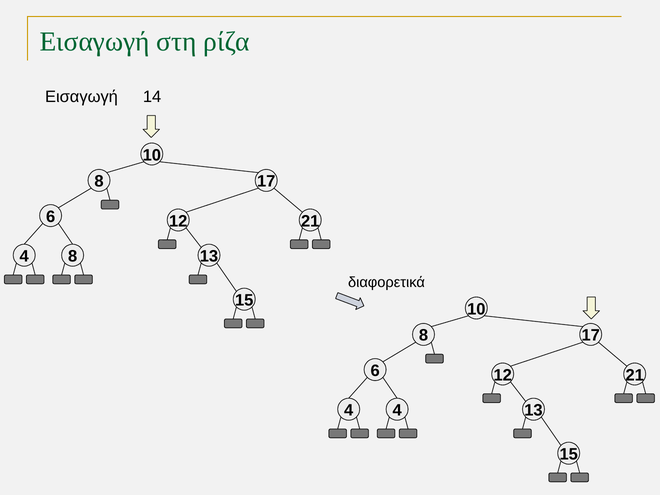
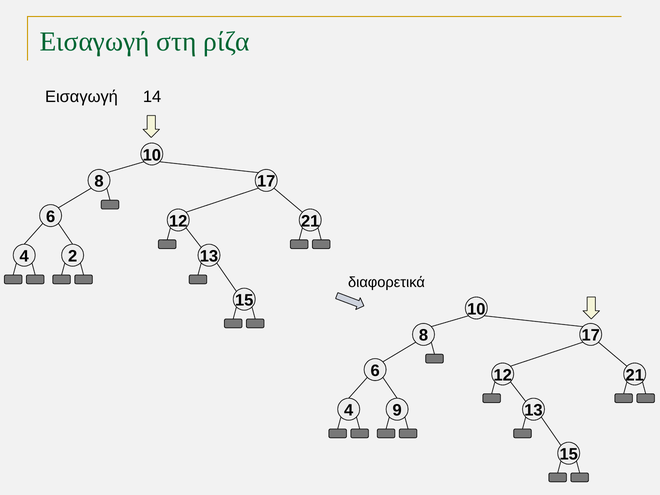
4 8: 8 -> 2 (73, 256)
4 4: 4 -> 9 (397, 410)
